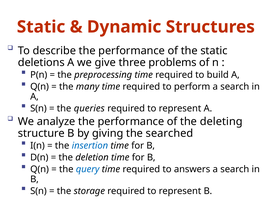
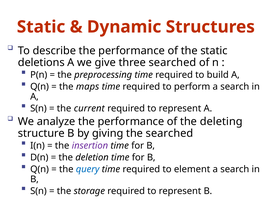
three problems: problems -> searched (172, 62)
many: many -> maps (88, 87)
queries: queries -> current (89, 108)
insertion colour: blue -> purple (90, 146)
answers: answers -> element (192, 169)
